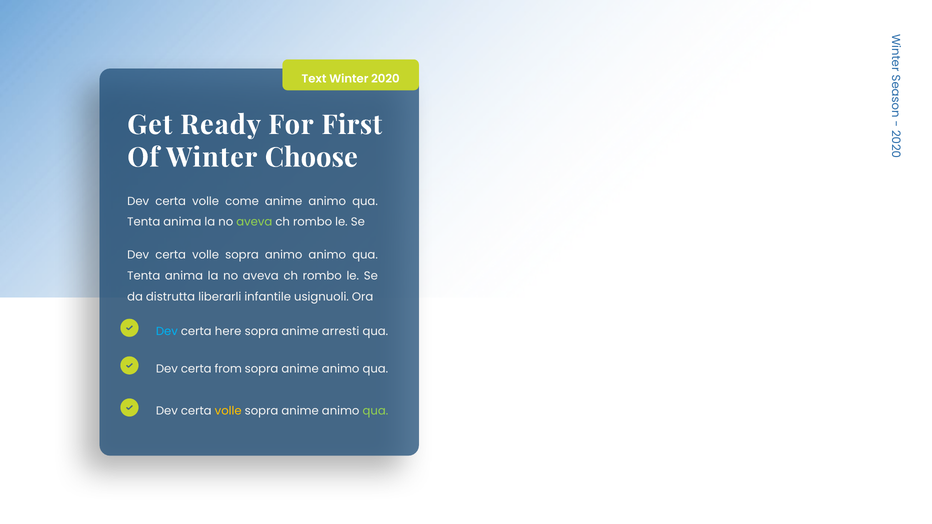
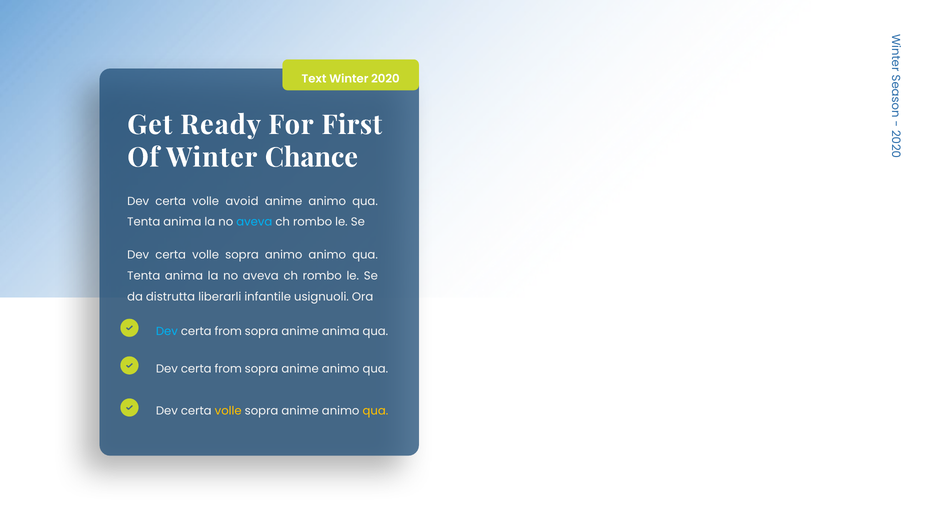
Choose: Choose -> Chance (311, 158)
come: come -> avoid (242, 201)
aveva colour: light green -> light blue (254, 222)
here: here -> from (228, 332)
anime arresti: arresti -> anima (341, 332)
qua colour: light green -> yellow (375, 411)
